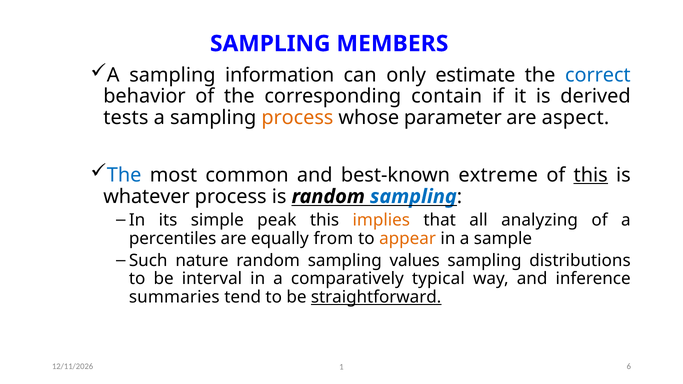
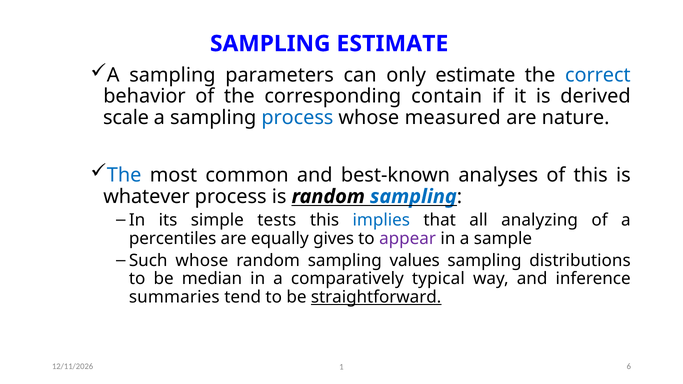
SAMPLING MEMBERS: MEMBERS -> ESTIMATE (392, 44)
information: information -> parameters (280, 75)
tests: tests -> scale (126, 118)
process colour: orange -> blue (297, 118)
parameter: parameter -> measured (453, 118)
aspect: aspect -> nature (576, 118)
extreme: extreme -> analyses (498, 175)
this underline: present -> none (591, 175)
peak: peak -> tests (277, 220)
implies colour: orange -> blue (381, 220)
from: from -> gives (334, 239)
appear colour: orange -> purple (408, 239)
Such nature: nature -> whose (202, 261)
interval: interval -> median (212, 279)
